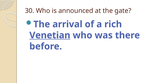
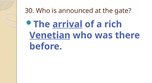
arrival underline: none -> present (67, 24)
